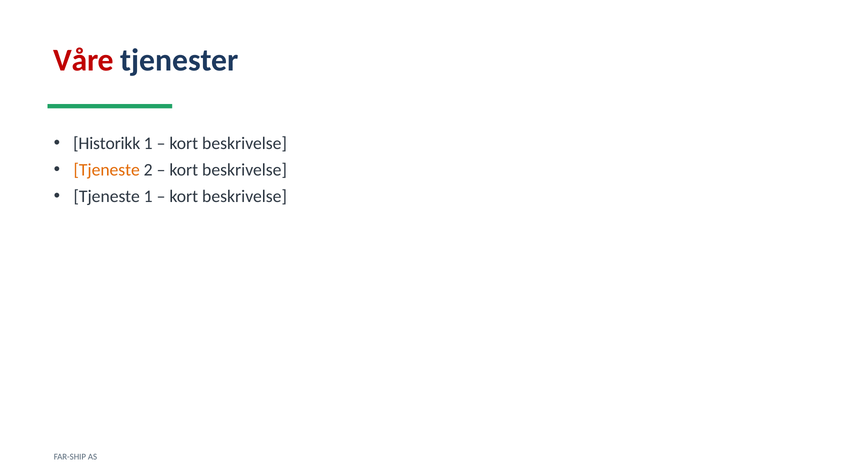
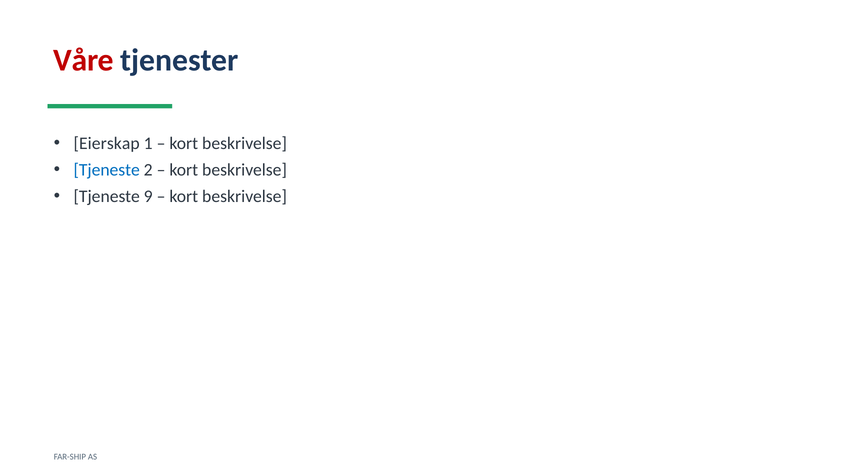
Historikk: Historikk -> Eierskap (107, 143)
Tjeneste colour: orange -> blue (107, 170)
Tjeneste 1: 1 -> 9 (148, 196)
